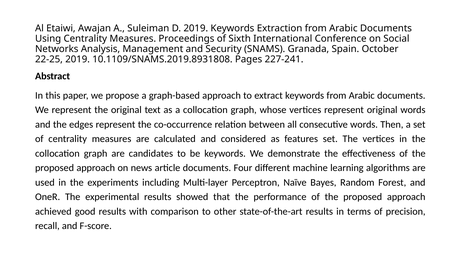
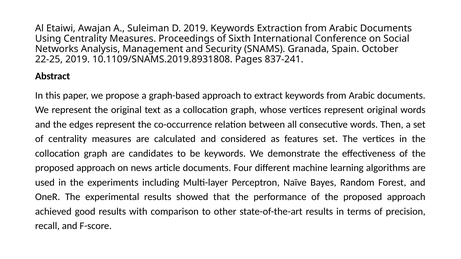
227-241: 227-241 -> 837-241 (284, 59)
